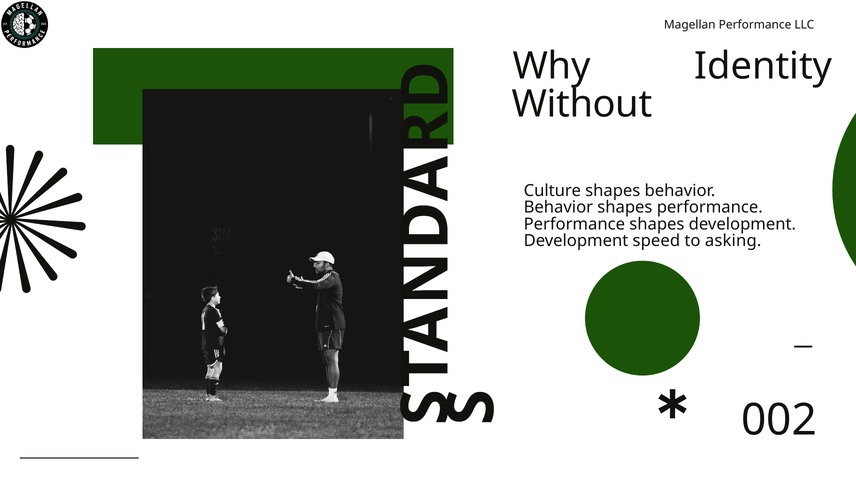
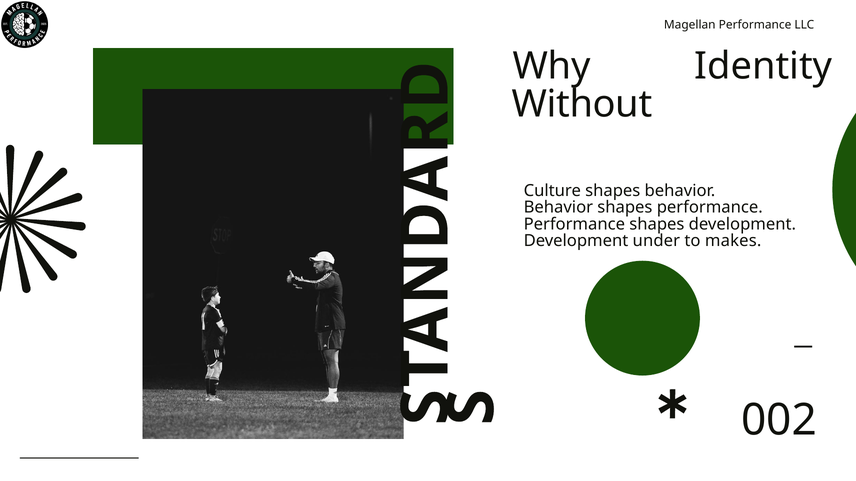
speed: speed -> under (656, 241)
asking: asking -> makes (733, 241)
